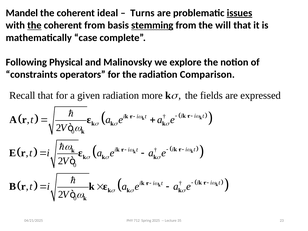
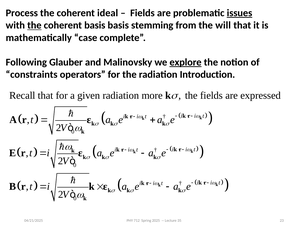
Mandel: Mandel -> Process (22, 13)
Turns: Turns -> Fields (142, 13)
coherent from: from -> basis (95, 25)
stemming underline: present -> none (152, 25)
Physical: Physical -> Glauber (66, 62)
explore underline: none -> present (186, 62)
Comparison: Comparison -> Introduction (207, 75)
